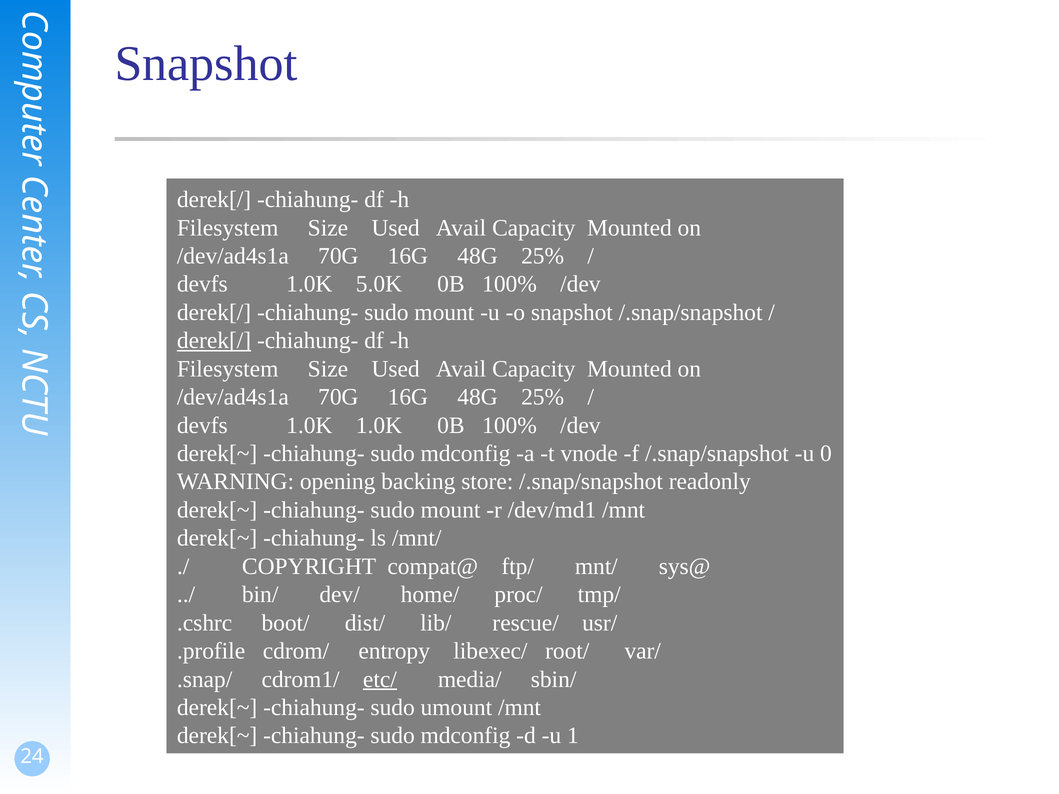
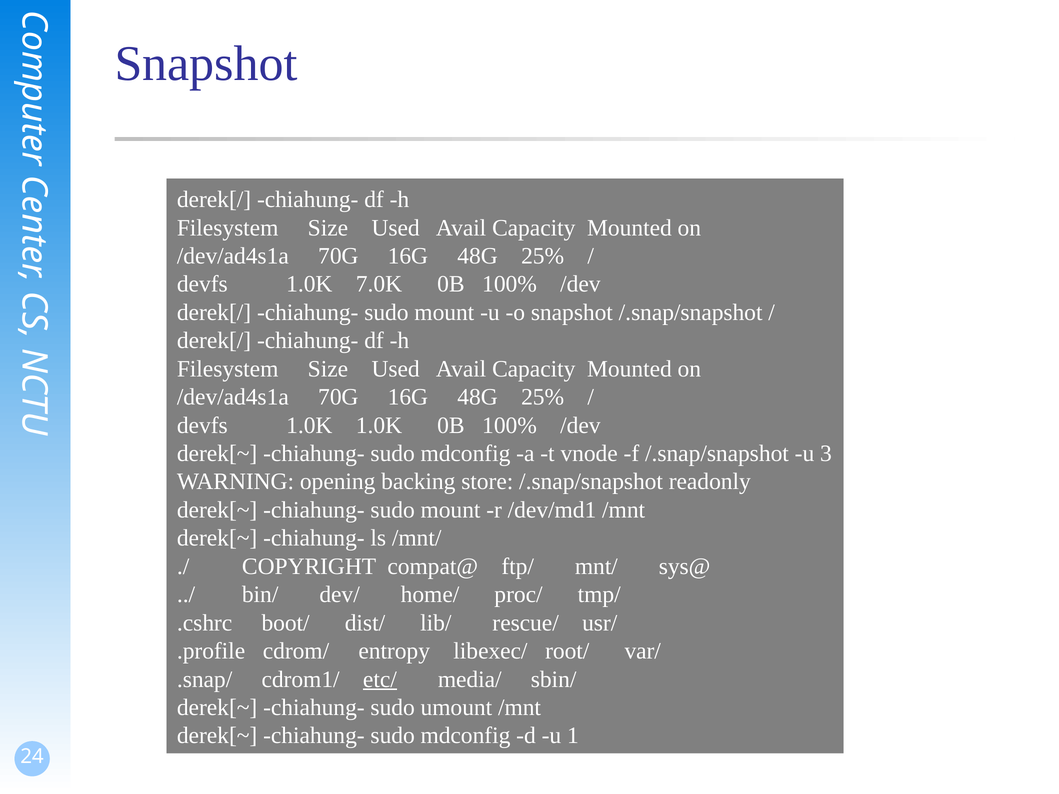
5.0K: 5.0K -> 7.0K (379, 284)
derek[/ underline: present -> none (214, 341)
0: 0 -> 3 (826, 454)
